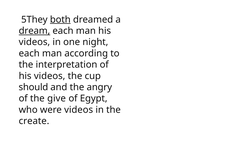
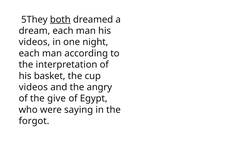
dream underline: present -> none (34, 31)
videos: videos -> basket (50, 76)
should: should -> videos (33, 87)
were videos: videos -> saying (79, 110)
create: create -> forgot (34, 121)
